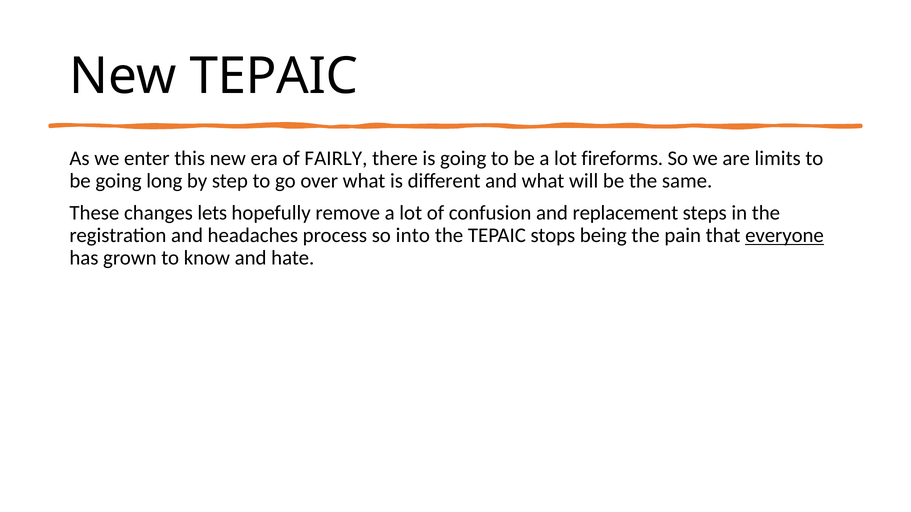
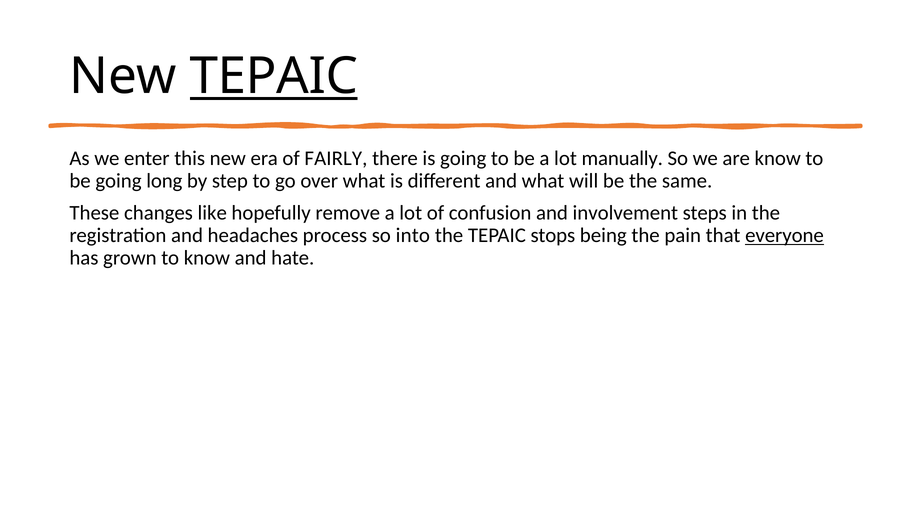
TEPAIC underline: none -> present (274, 76)
fireforms: fireforms -> manually (622, 159)
are limits: limits -> know (778, 159)
lets: lets -> like (212, 213)
replacement: replacement -> involvement (625, 213)
